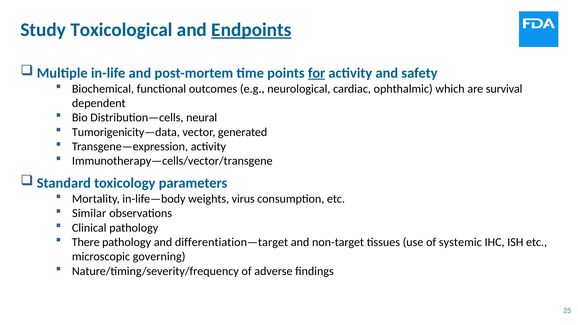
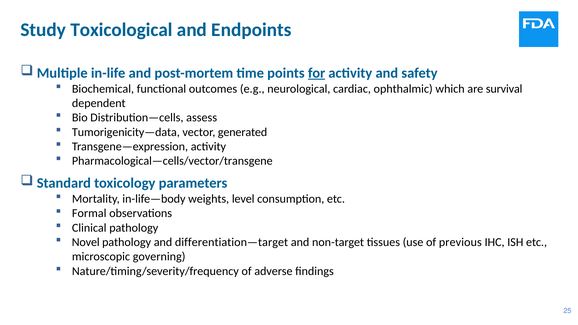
Endpoints underline: present -> none (251, 30)
neural: neural -> assess (202, 118)
Immunotherapy—cells/vector/transgene: Immunotherapy—cells/vector/transgene -> Pharmacological—cells/vector/transgene (172, 161)
virus: virus -> level (243, 199)
Similar: Similar -> Formal (89, 213)
There: There -> Novel (86, 242)
systemic: systemic -> previous (460, 242)
